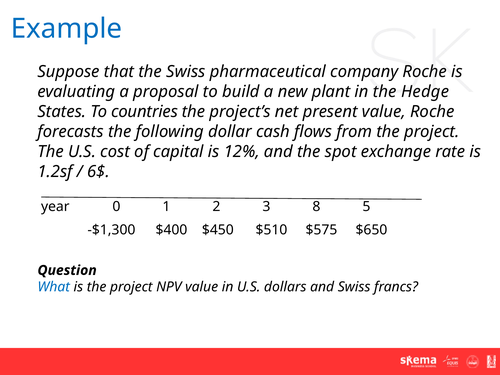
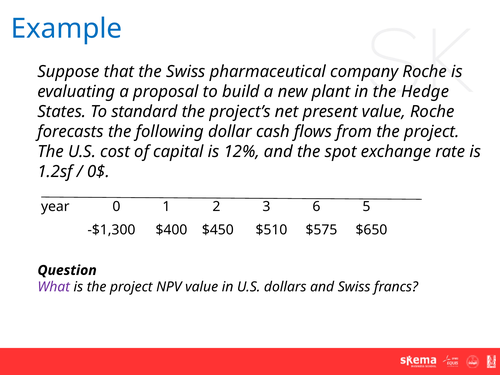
countries: countries -> standard (144, 112)
6$: 6$ -> 0$ (98, 172)
8: 8 -> 6 (316, 206)
What colour: blue -> purple (54, 287)
